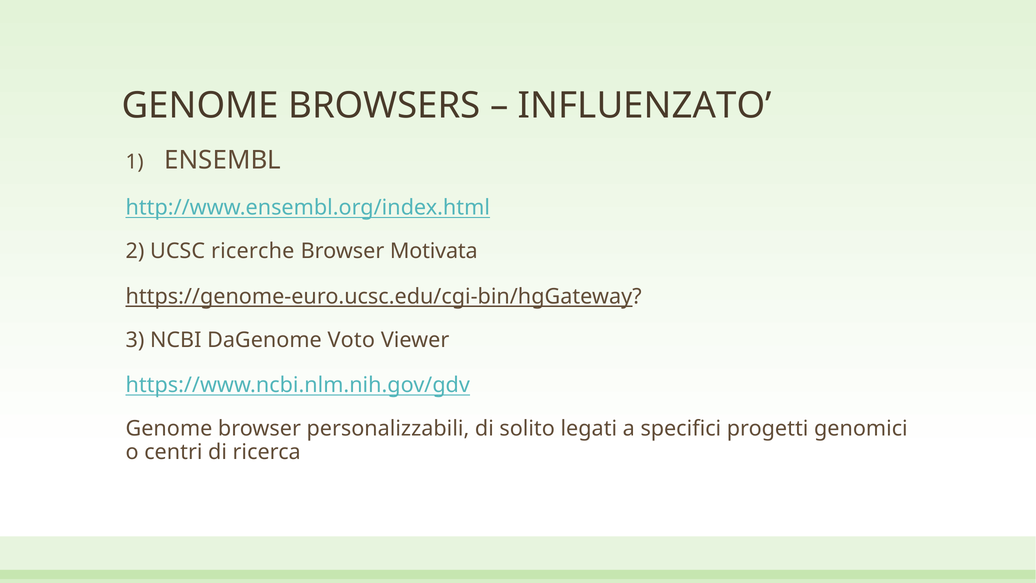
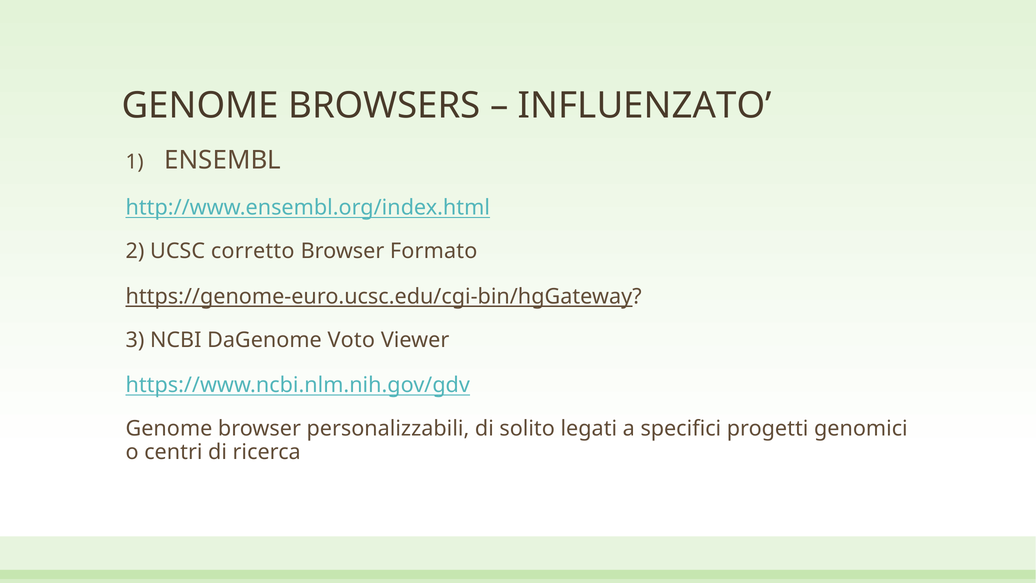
ricerche: ricerche -> corretto (253, 251)
Motivata: Motivata -> Formato (434, 251)
